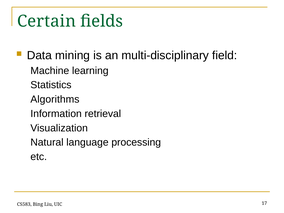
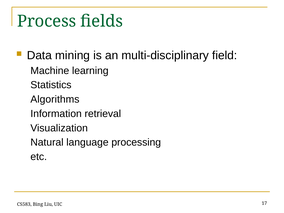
Certain: Certain -> Process (47, 21)
